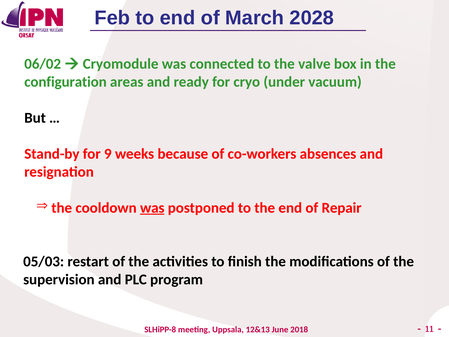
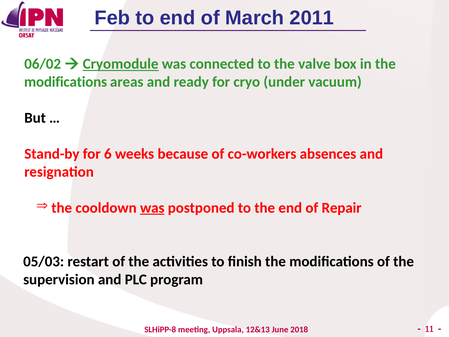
2028: 2028 -> 2011 (312, 18)
Cryomodule underline: none -> present (121, 64)
configuration: configuration -> modifications (66, 82)
9: 9 -> 6 (108, 154)
